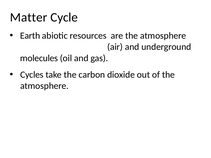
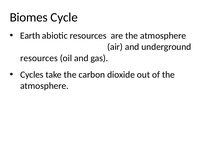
Matter: Matter -> Biomes (29, 17)
molecules: molecules -> resources (39, 58)
